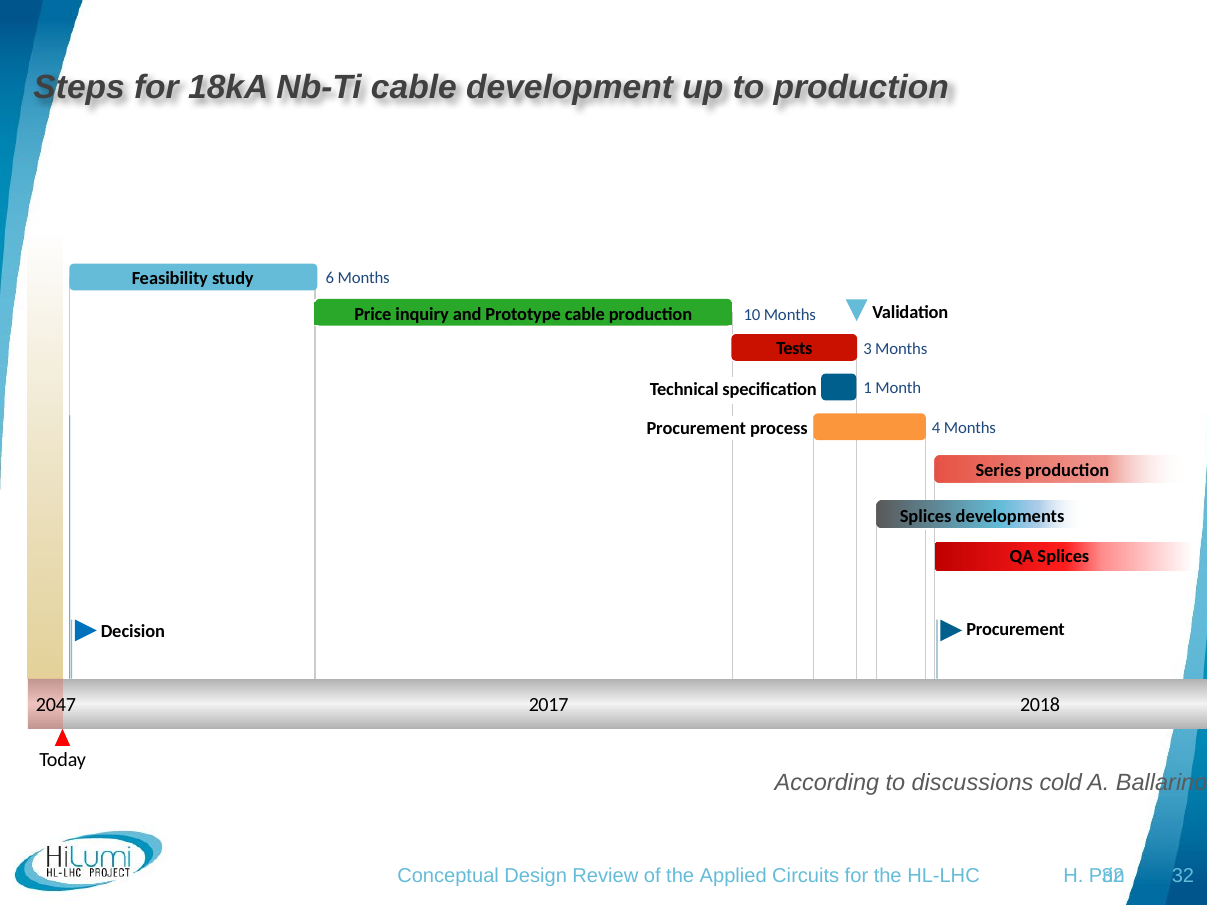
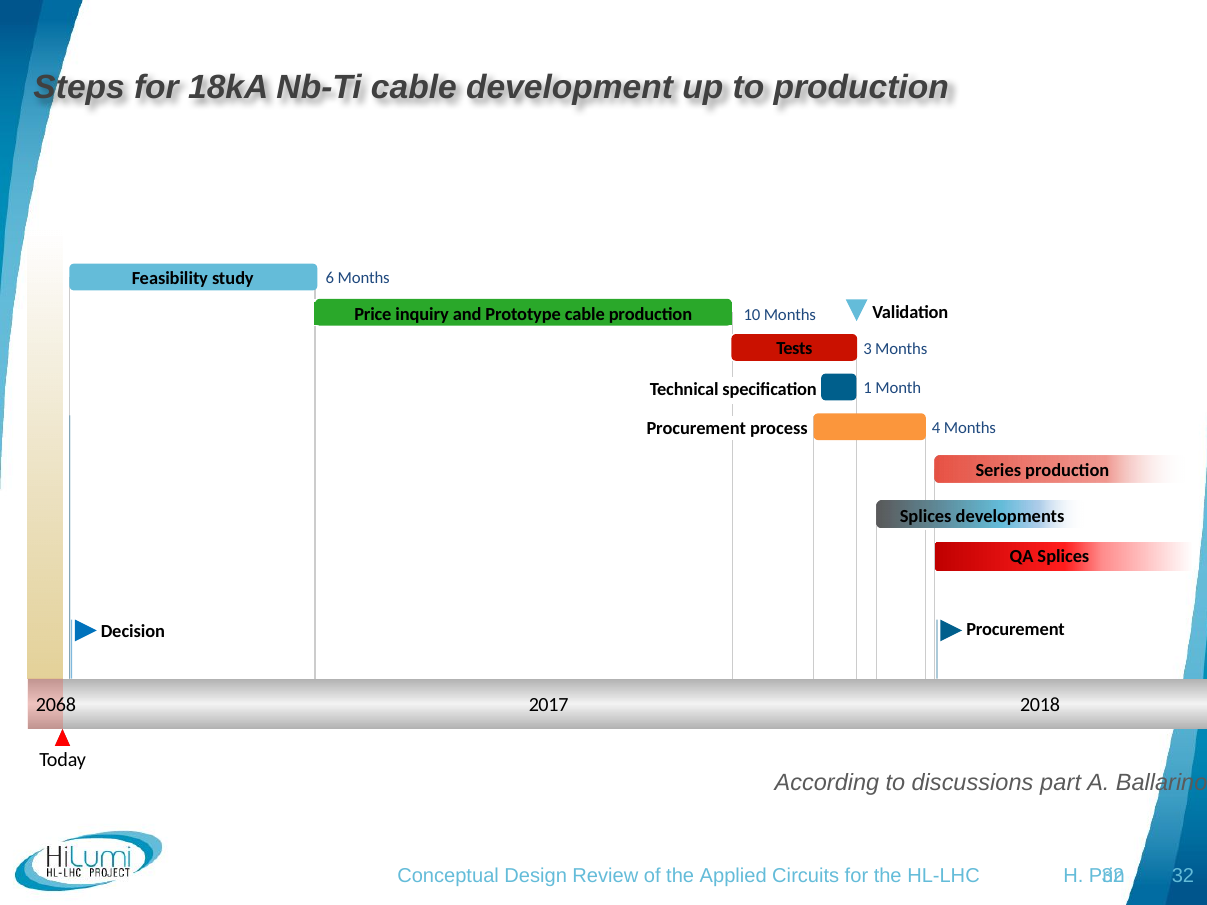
2047: 2047 -> 2068 (56, 705)
cold: cold -> part (1061, 783)
